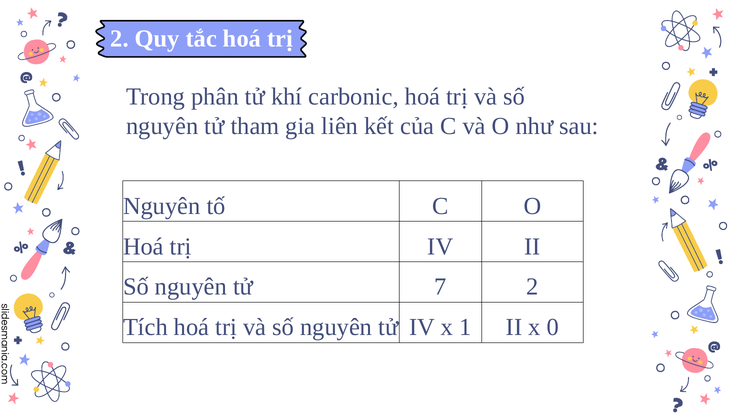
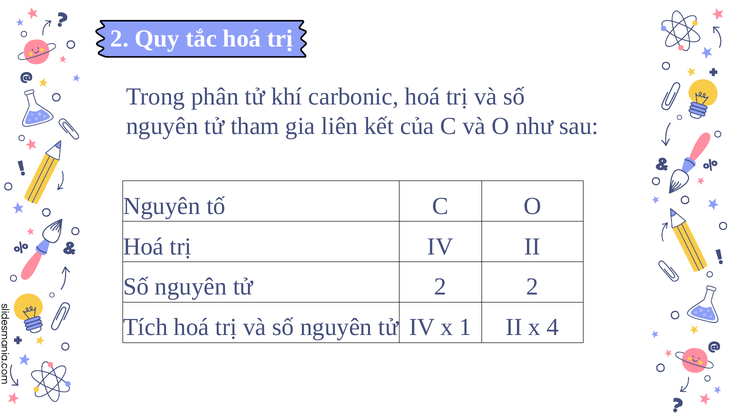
tử 7: 7 -> 2 (440, 287)
0: 0 -> 4 (553, 327)
